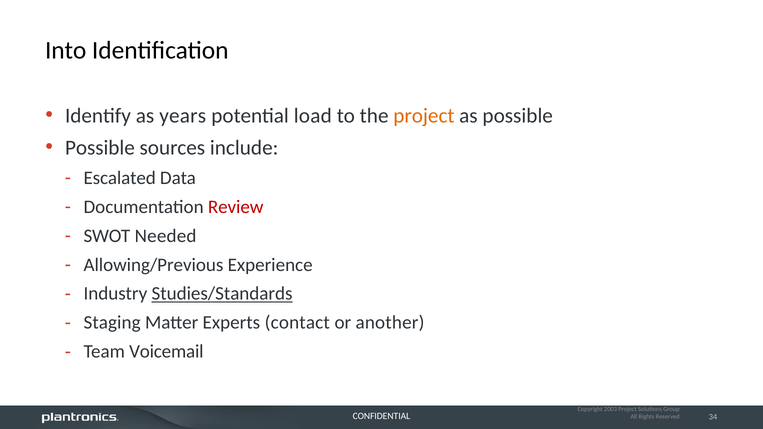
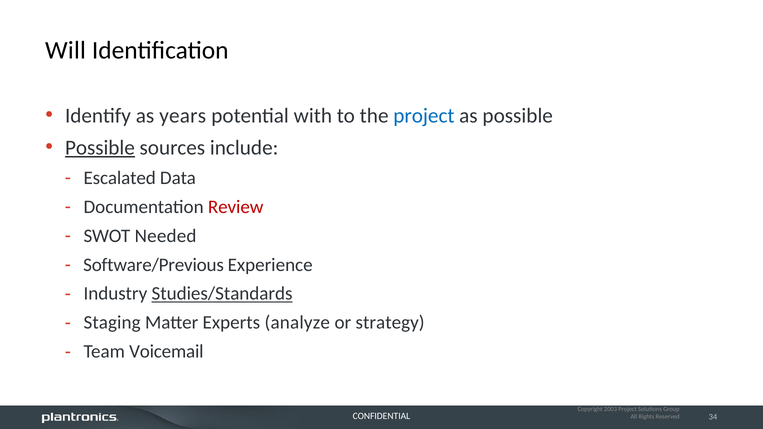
Into: Into -> Will (66, 50)
load: load -> with (313, 116)
project colour: orange -> blue (424, 116)
Possible underline: none -> present (100, 148)
Allowing/Previous: Allowing/Previous -> Software/Previous (154, 265)
contact: contact -> analyze (297, 323)
another: another -> strategy (390, 323)
